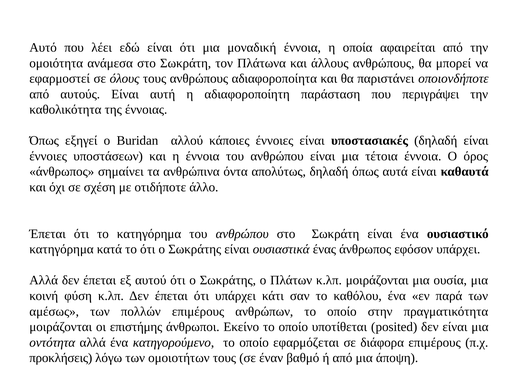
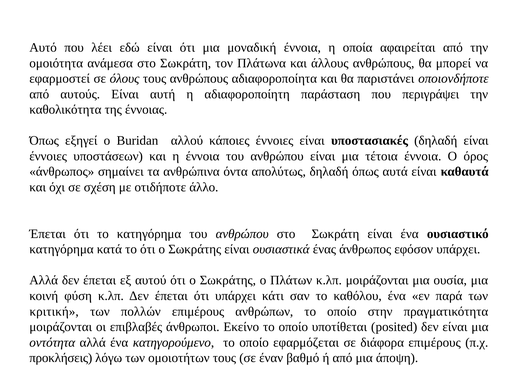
αμέσως: αμέσως -> κριτική (54, 312)
επιστήμης: επιστήμης -> επιβλαβές (136, 327)
